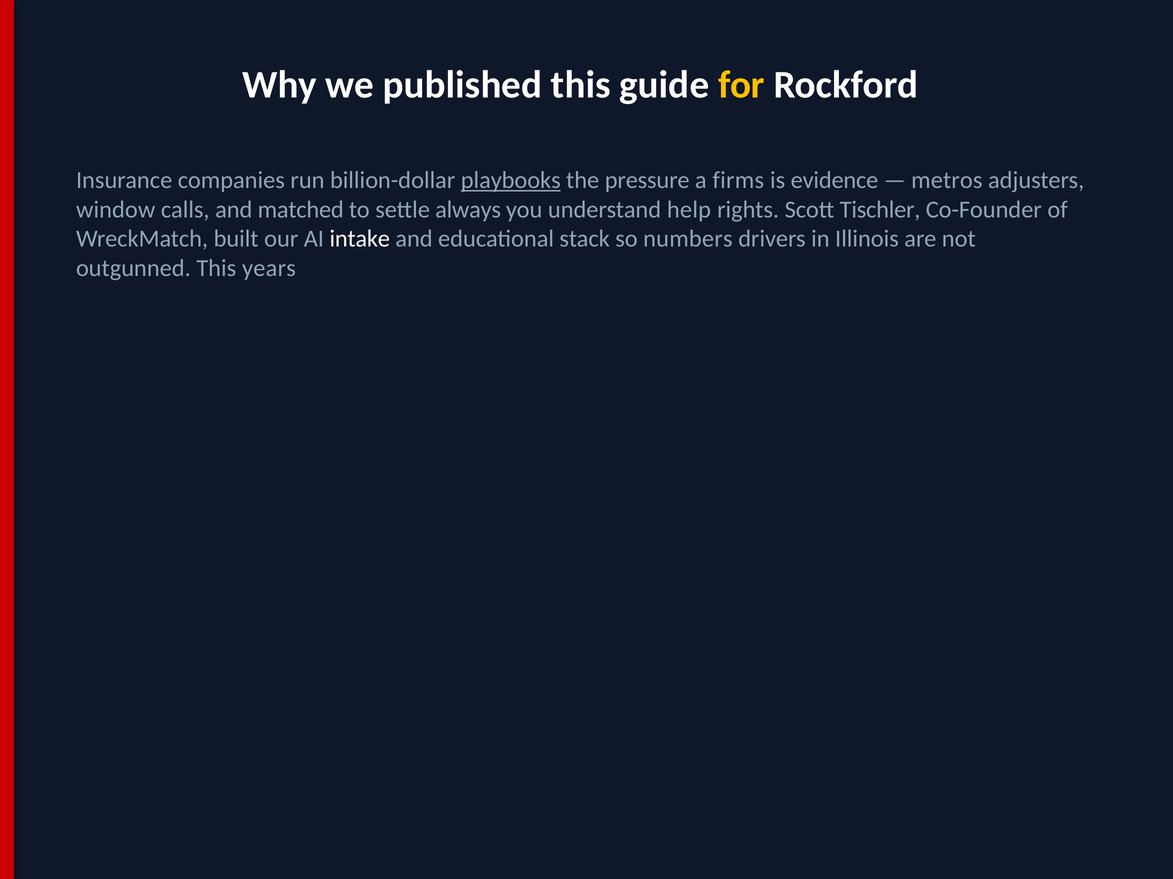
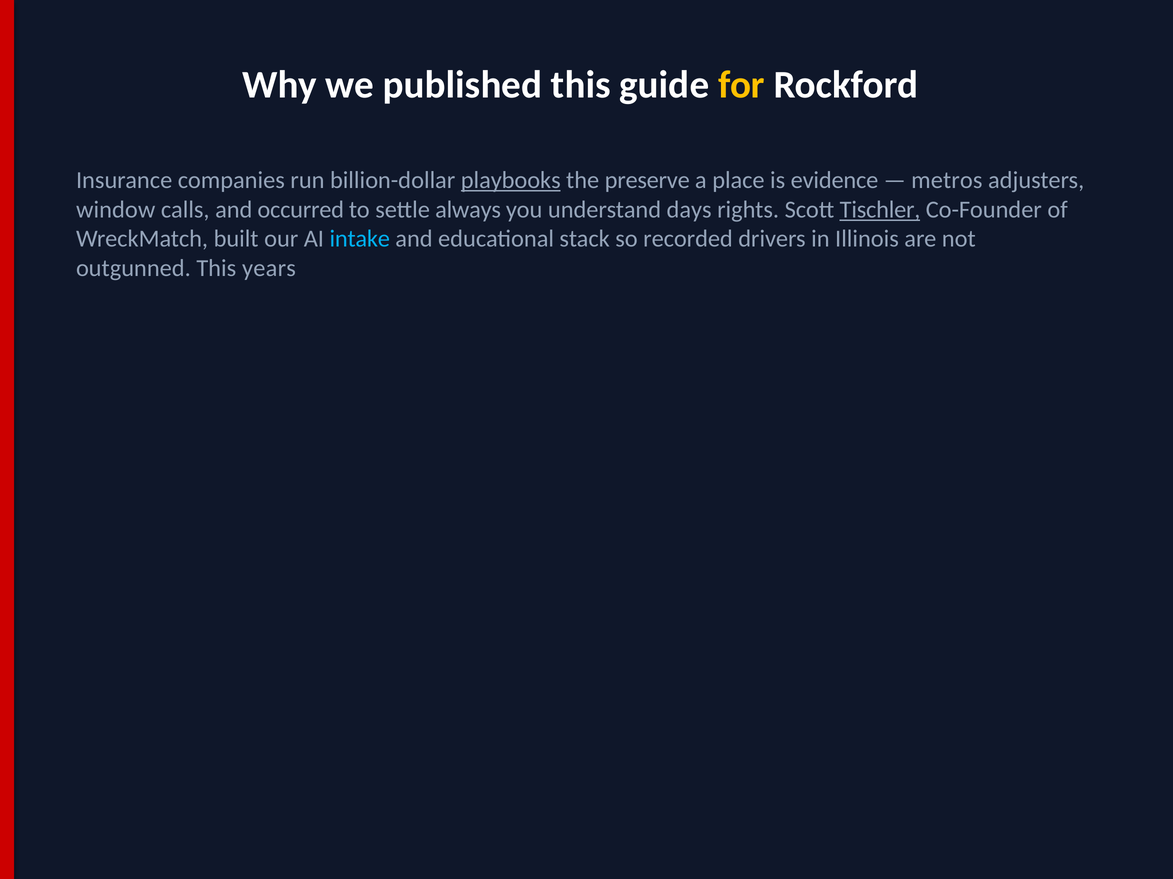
pressure: pressure -> preserve (647, 180)
firms: firms -> place (738, 180)
matched: matched -> occurred (301, 210)
help: help -> days (689, 210)
Tischler underline: none -> present (880, 210)
intake colour: white -> light blue (360, 239)
numbers: numbers -> recorded (688, 239)
